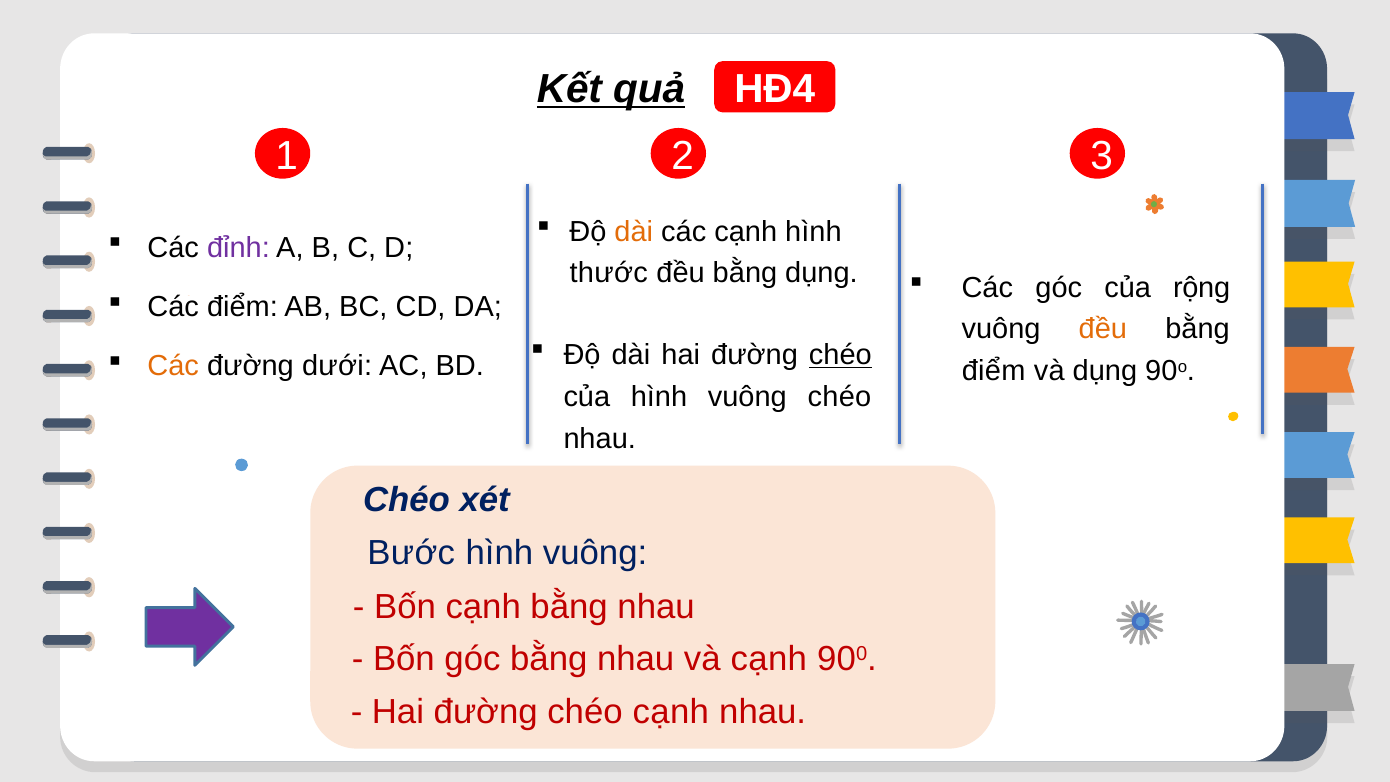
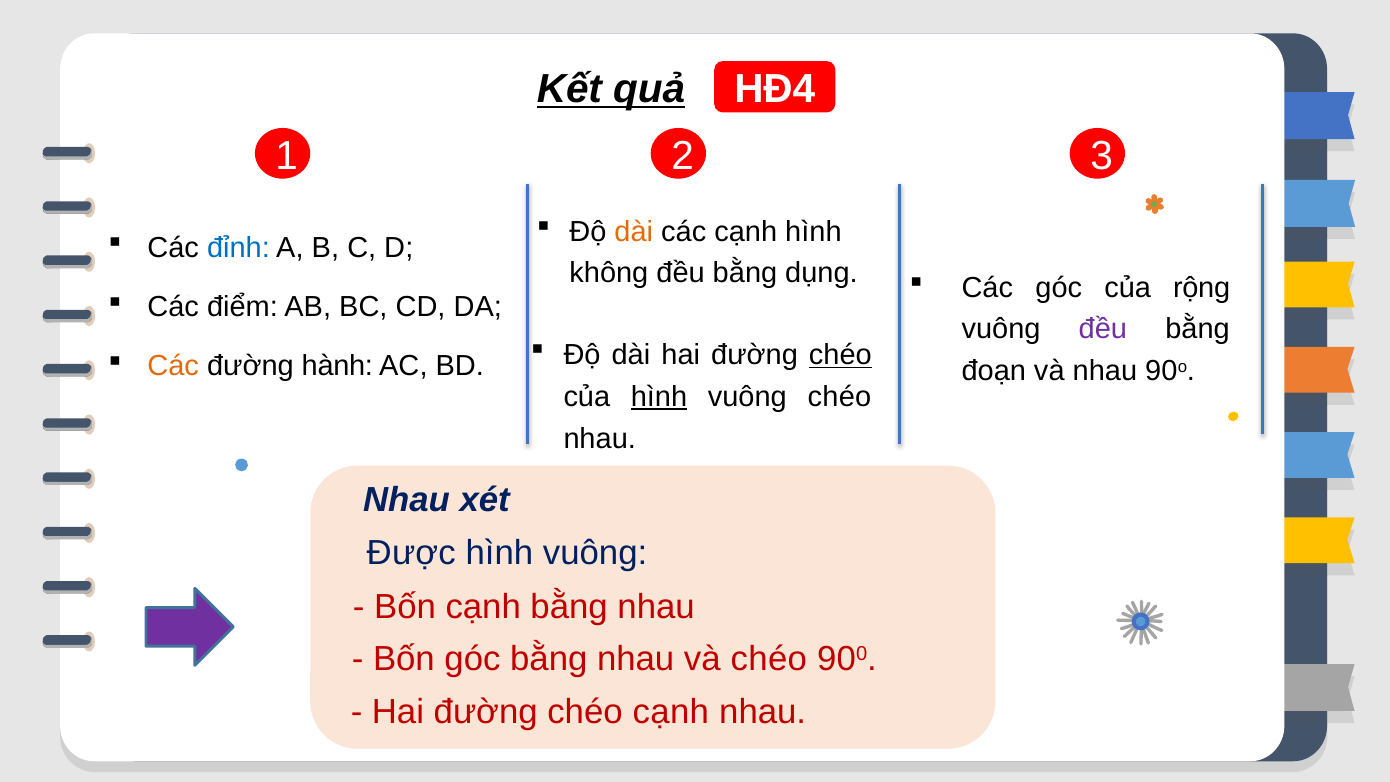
đỉnh colour: purple -> blue (238, 248)
thước: thước -> không (609, 273)
đều colour: orange -> purple (1103, 329)
dưới: dưới -> hành (337, 366)
điểm: điểm -> đoạn (994, 371)
và dụng: dụng -> nhau (1105, 371)
hình underline: none -> present (659, 397)
Chéo: Chéo -> Nhau (406, 500)
Bước: Bước -> Được (411, 553)
và cạnh: cạnh -> chéo (769, 659)
